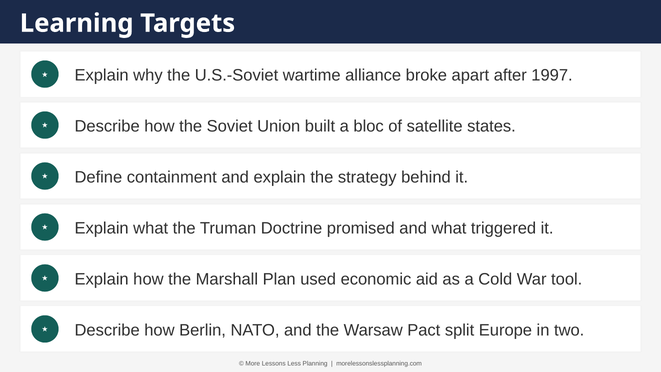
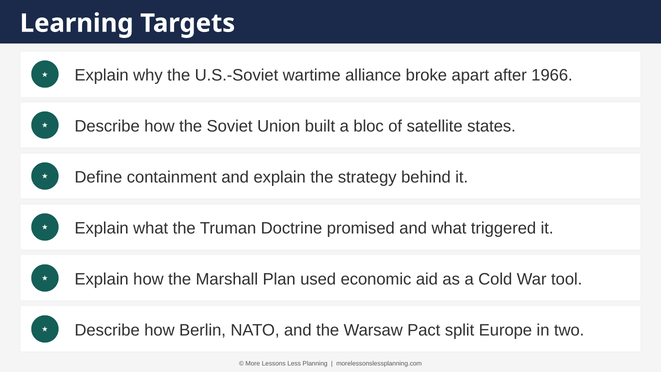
1997: 1997 -> 1966 (552, 75)
